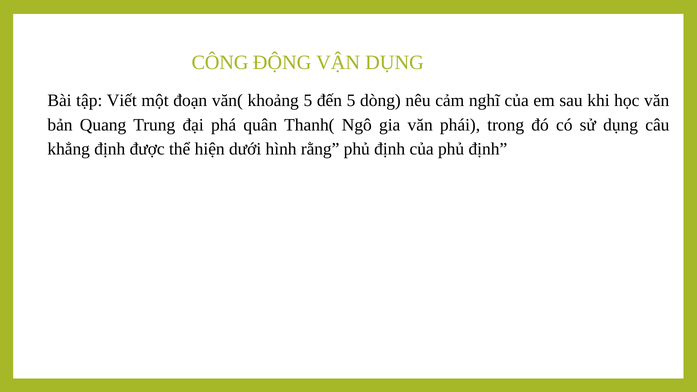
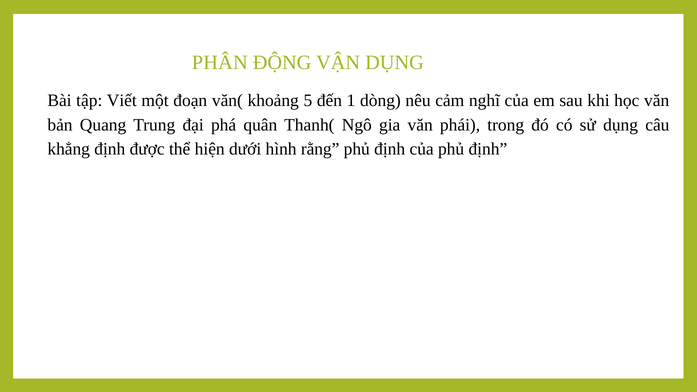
CÔNG: CÔNG -> PHÂN (220, 62)
đến 5: 5 -> 1 (351, 101)
